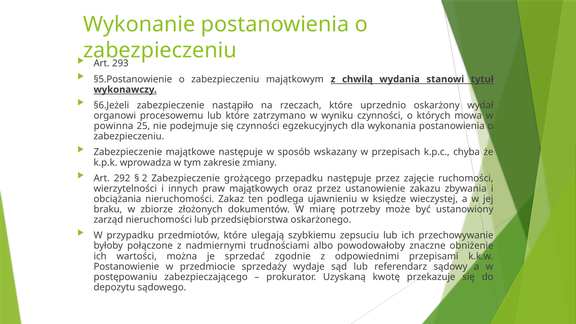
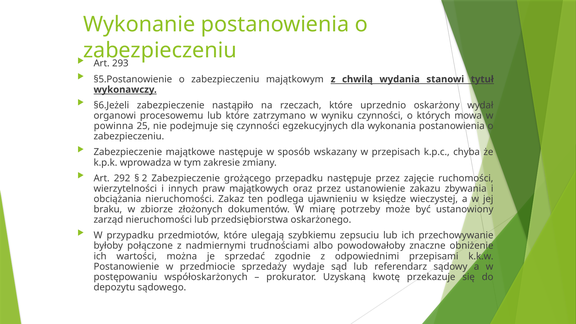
zabezpieczającego: zabezpieczającego -> współoskarżonych (206, 277)
